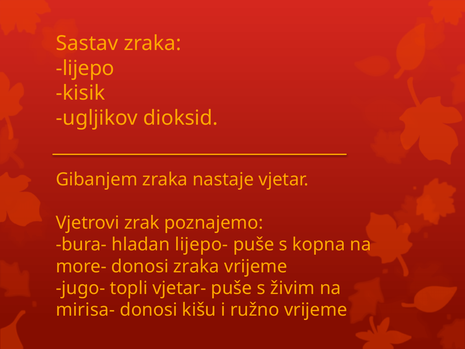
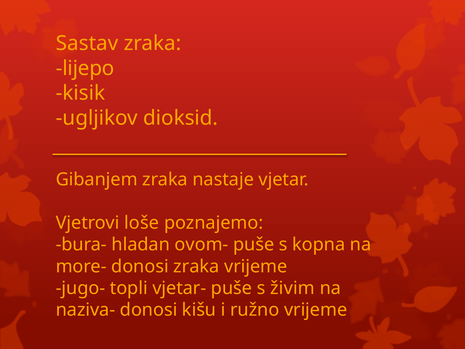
zrak: zrak -> loše (142, 223)
lijepo-: lijepo- -> ovom- (202, 245)
mirisa-: mirisa- -> naziva- (85, 310)
